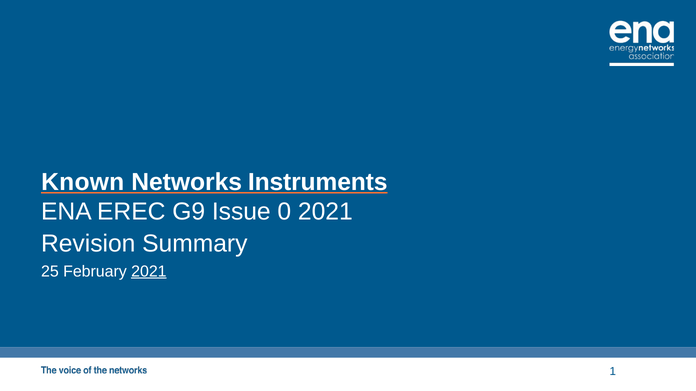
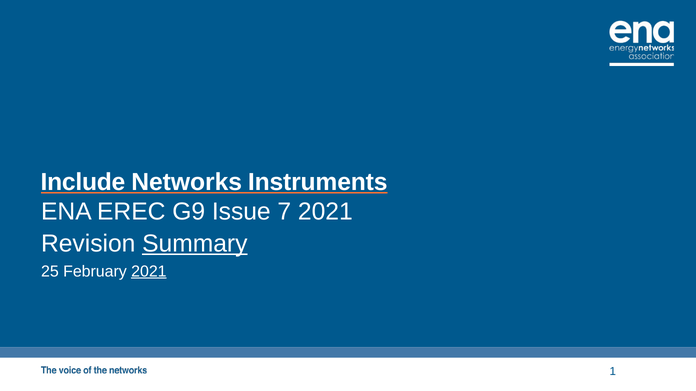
Known: Known -> Include (83, 182)
0: 0 -> 7 (284, 212)
Summary underline: none -> present (195, 244)
